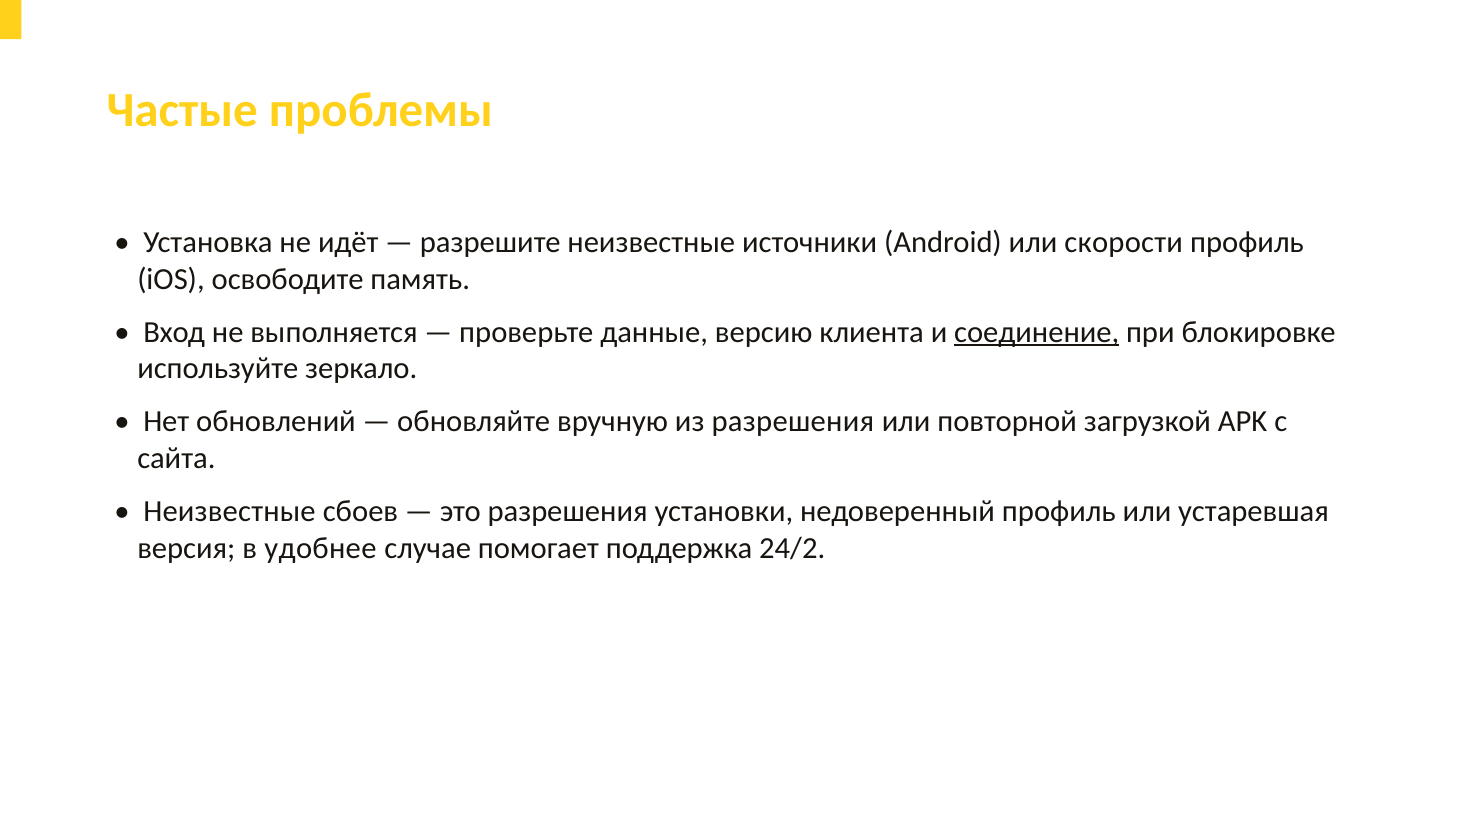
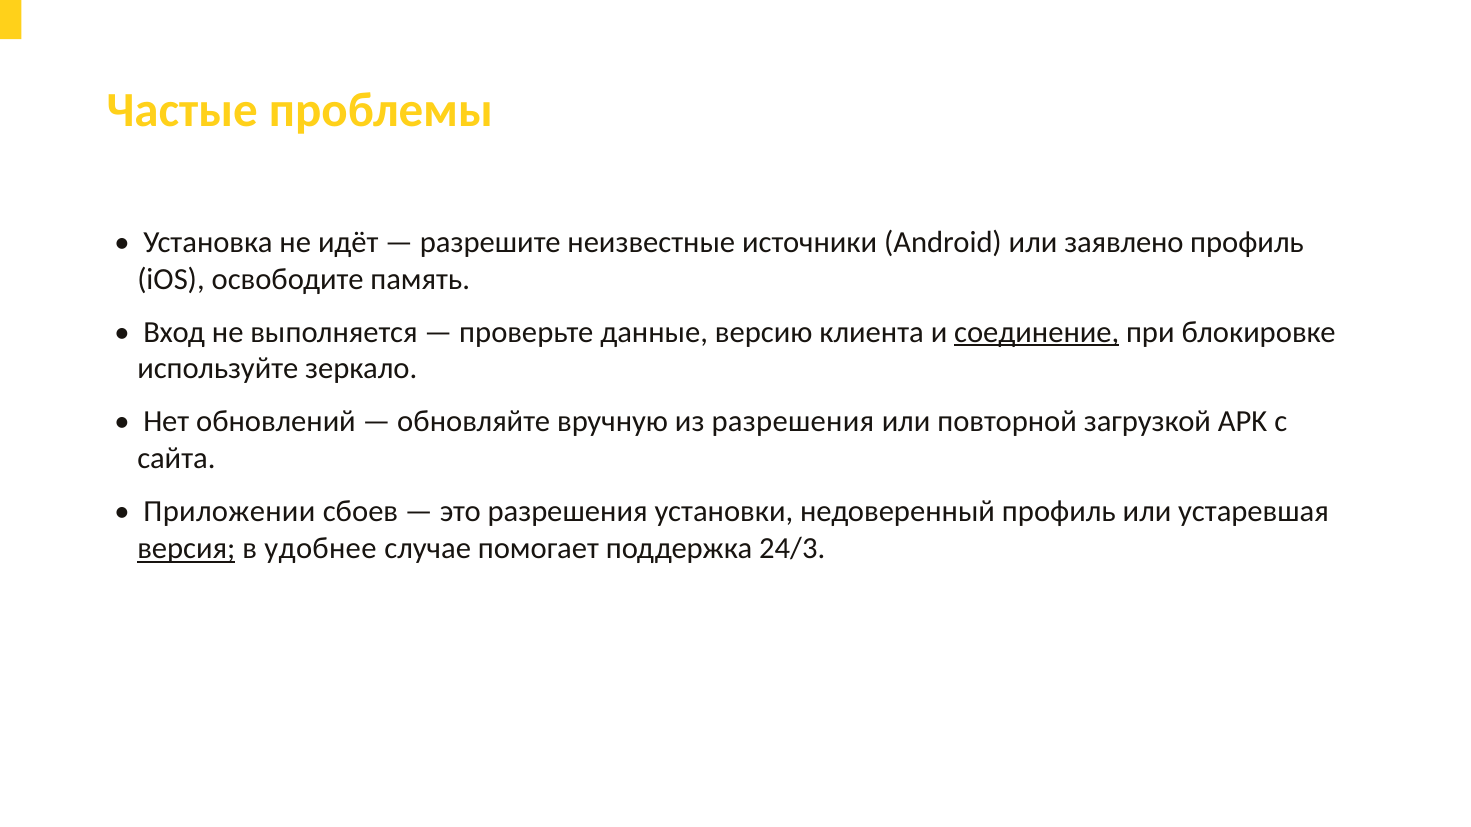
скорости: скорости -> заявлено (1124, 242)
Неизвестные: Неизвестные -> Приложении (229, 512)
версия underline: none -> present (186, 549)
24/2: 24/2 -> 24/3 (792, 549)
